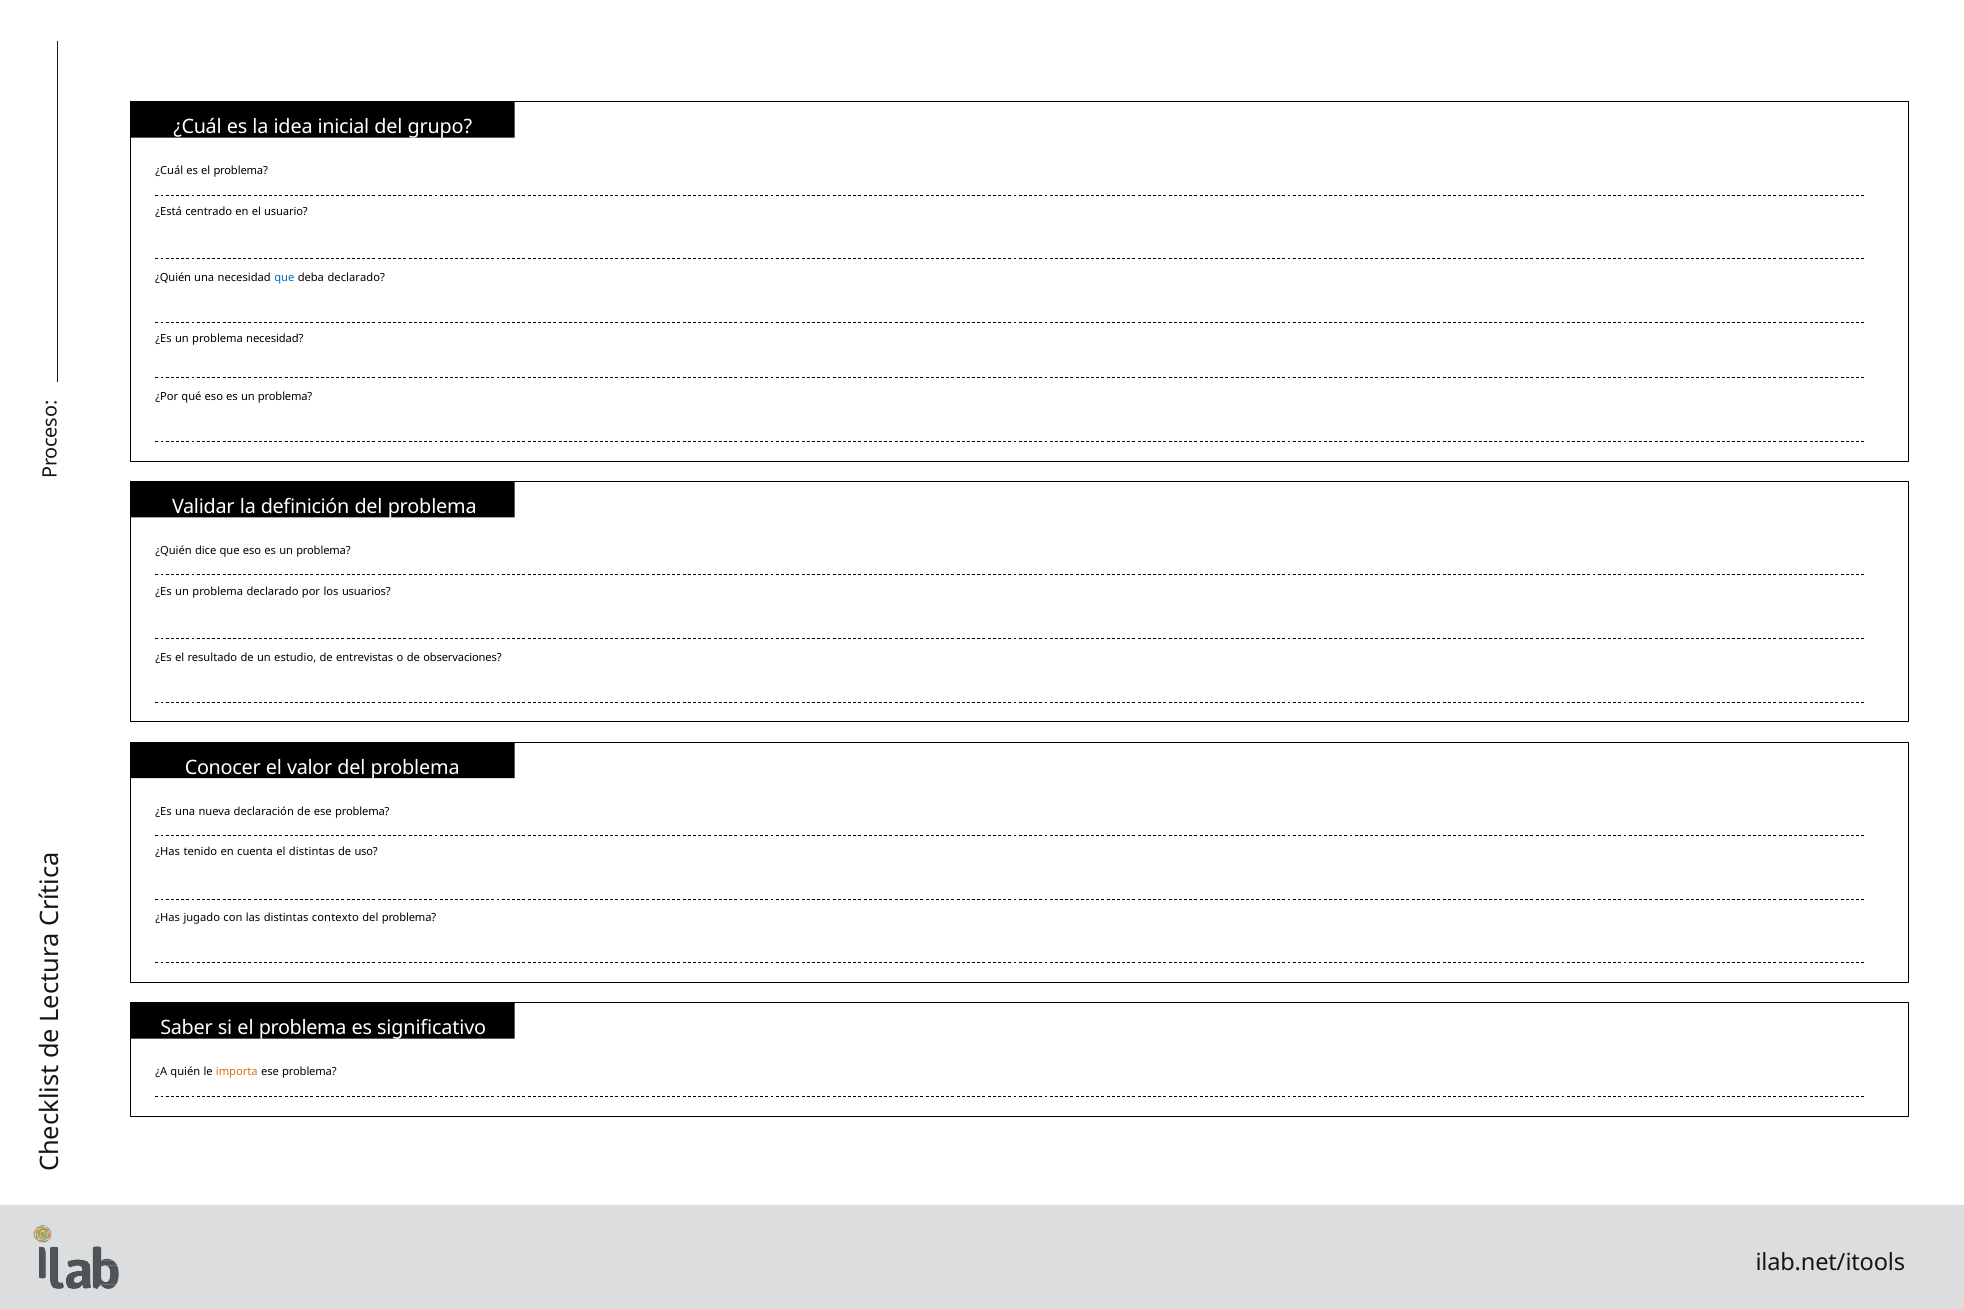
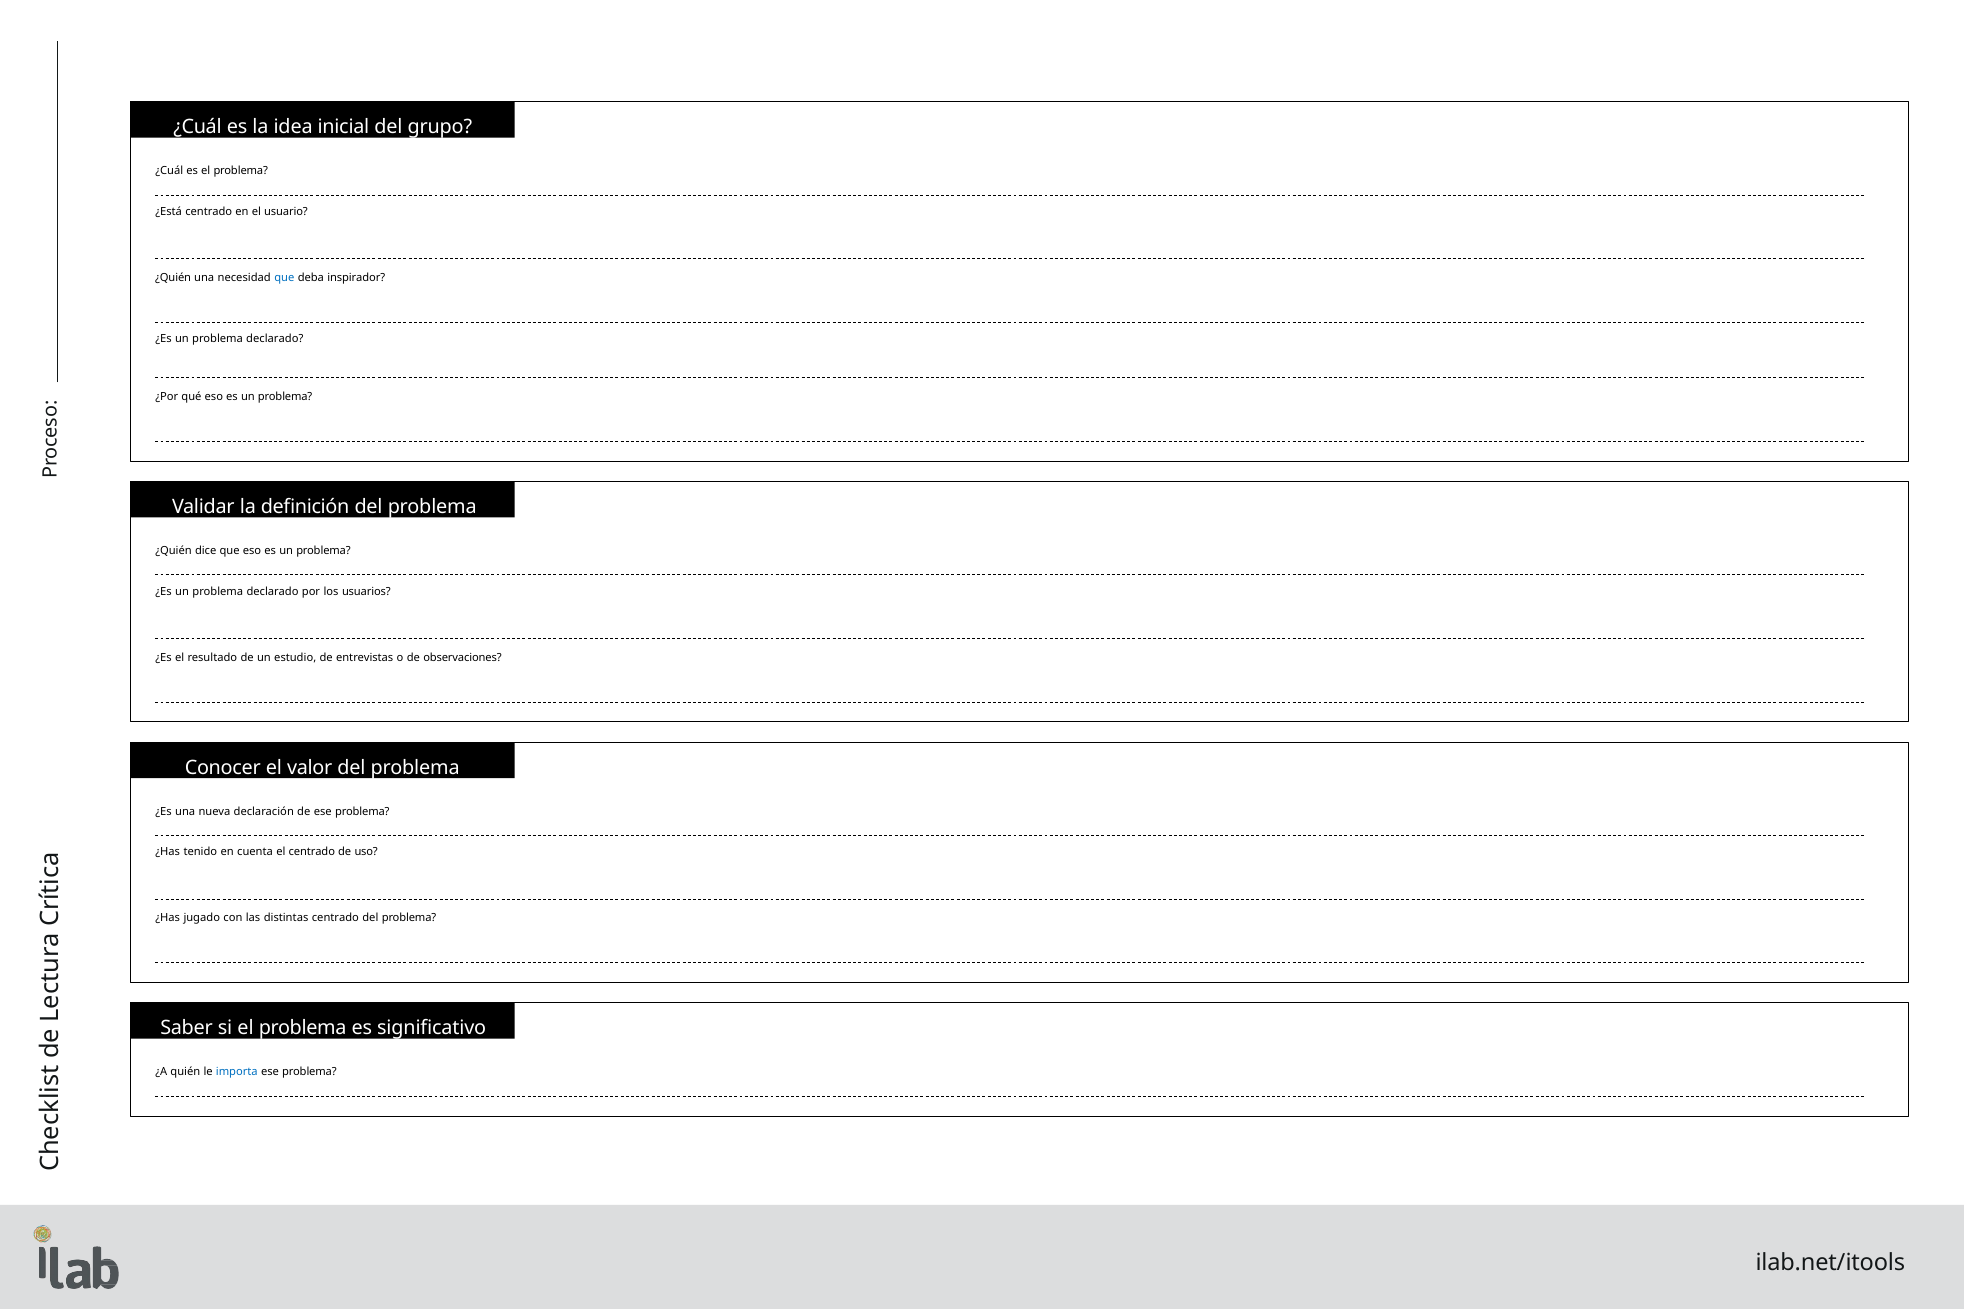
deba declarado: declarado -> inspirador (356, 278)
necesidad: necesidad -> declarado (275, 339)
el distintas: distintas -> centrado (312, 852)
distintas contexto: contexto -> centrado (335, 918)
importa colour: orange -> blue (237, 1073)
